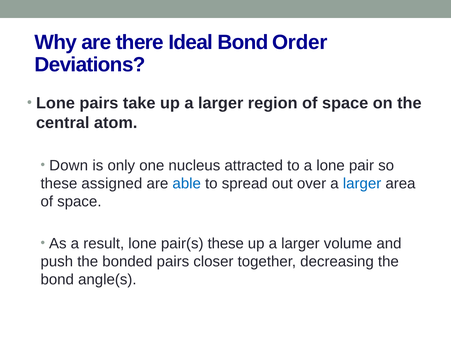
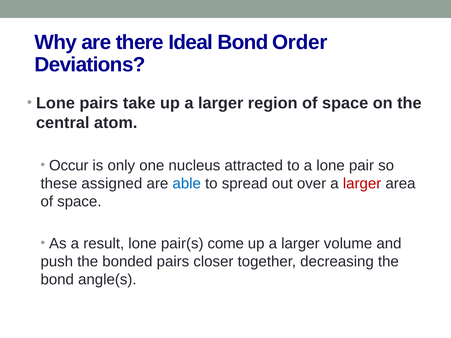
Down: Down -> Occur (69, 166)
larger colour: blue -> red (362, 184)
pair(s these: these -> come (226, 244)
